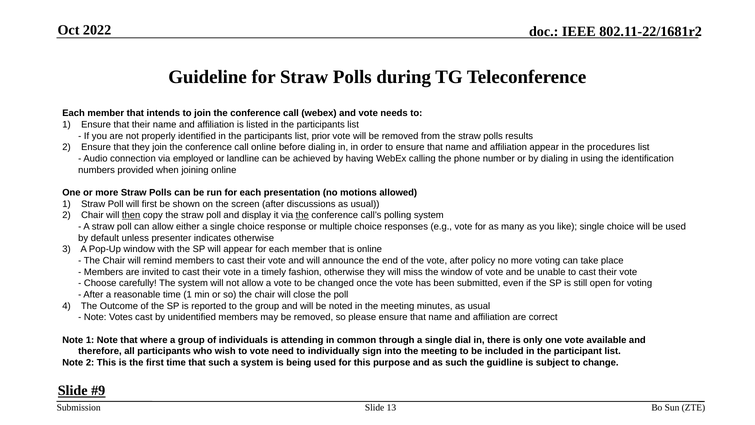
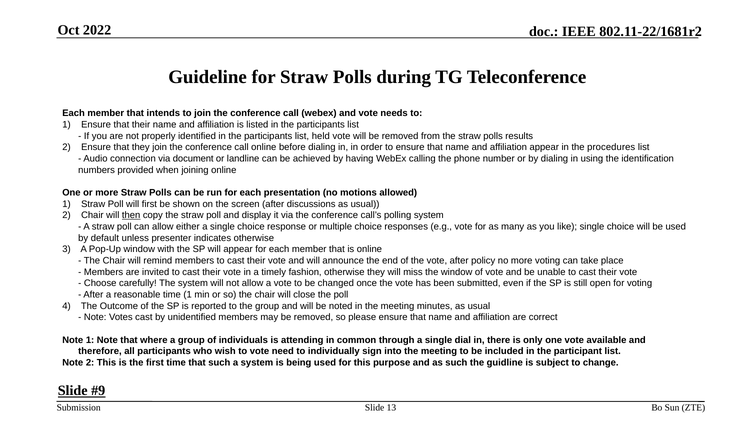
prior: prior -> held (321, 136)
employed: employed -> document (193, 158)
the underline: present -> none (302, 215)
